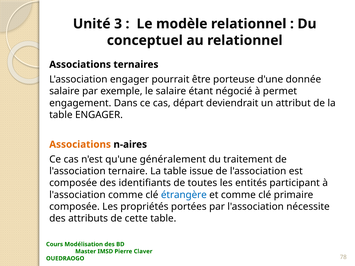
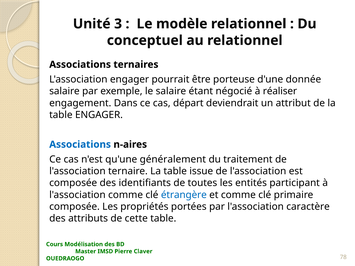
permet: permet -> réaliser (280, 91)
Associations colour: orange -> blue (80, 145)
nécessite: nécessite -> caractère (308, 207)
